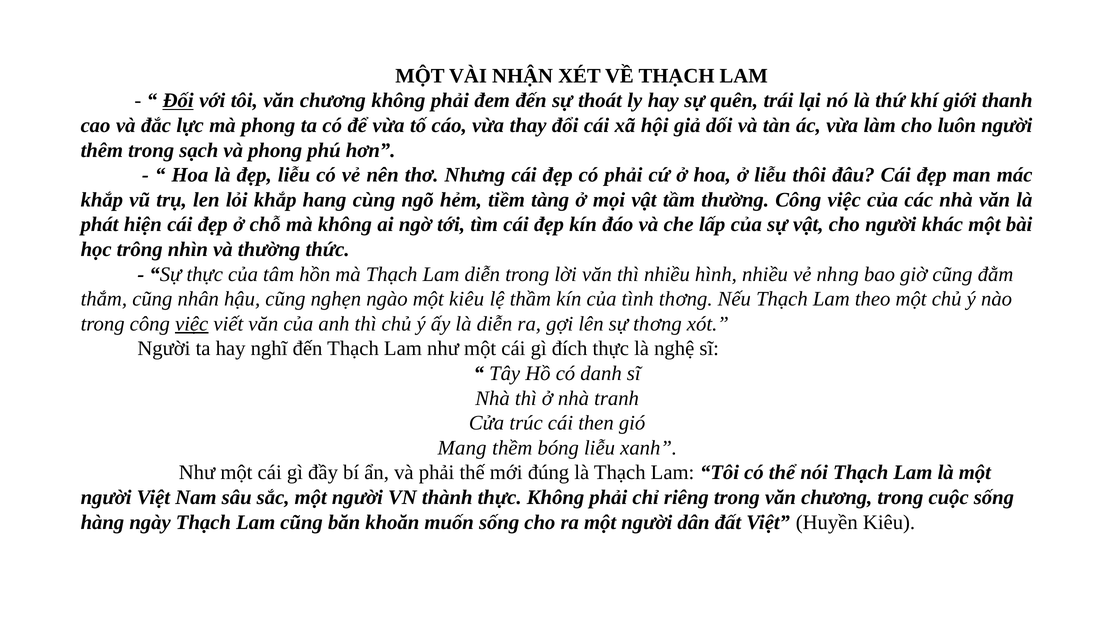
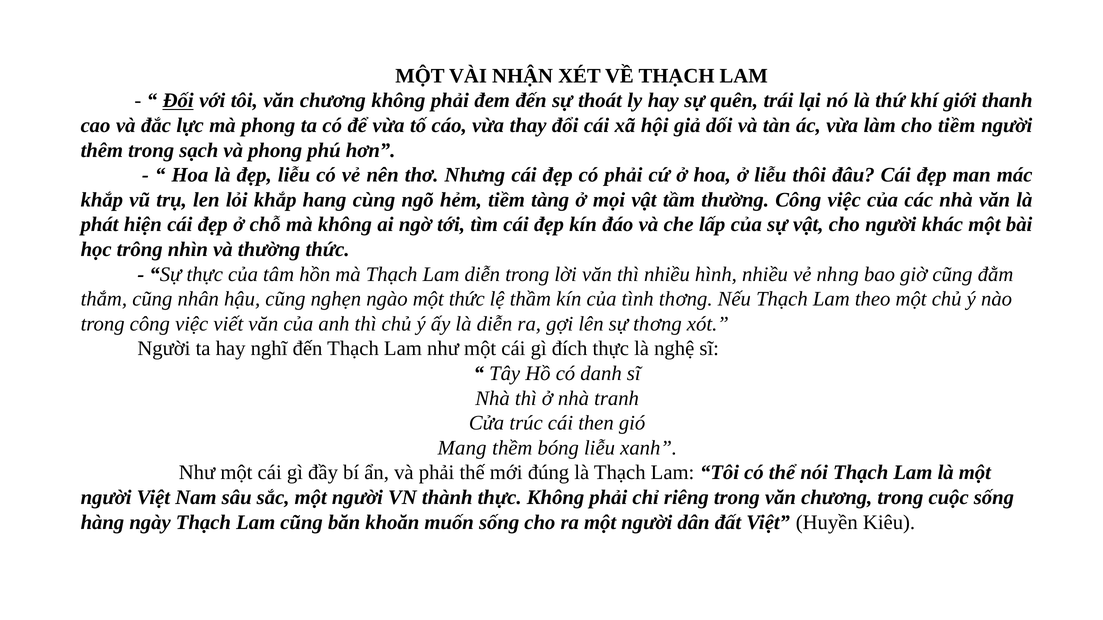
cho luôn: luôn -> tiềm (957, 126)
một kiêu: kiêu -> thức (467, 299)
việc underline: present -> none (192, 324)
